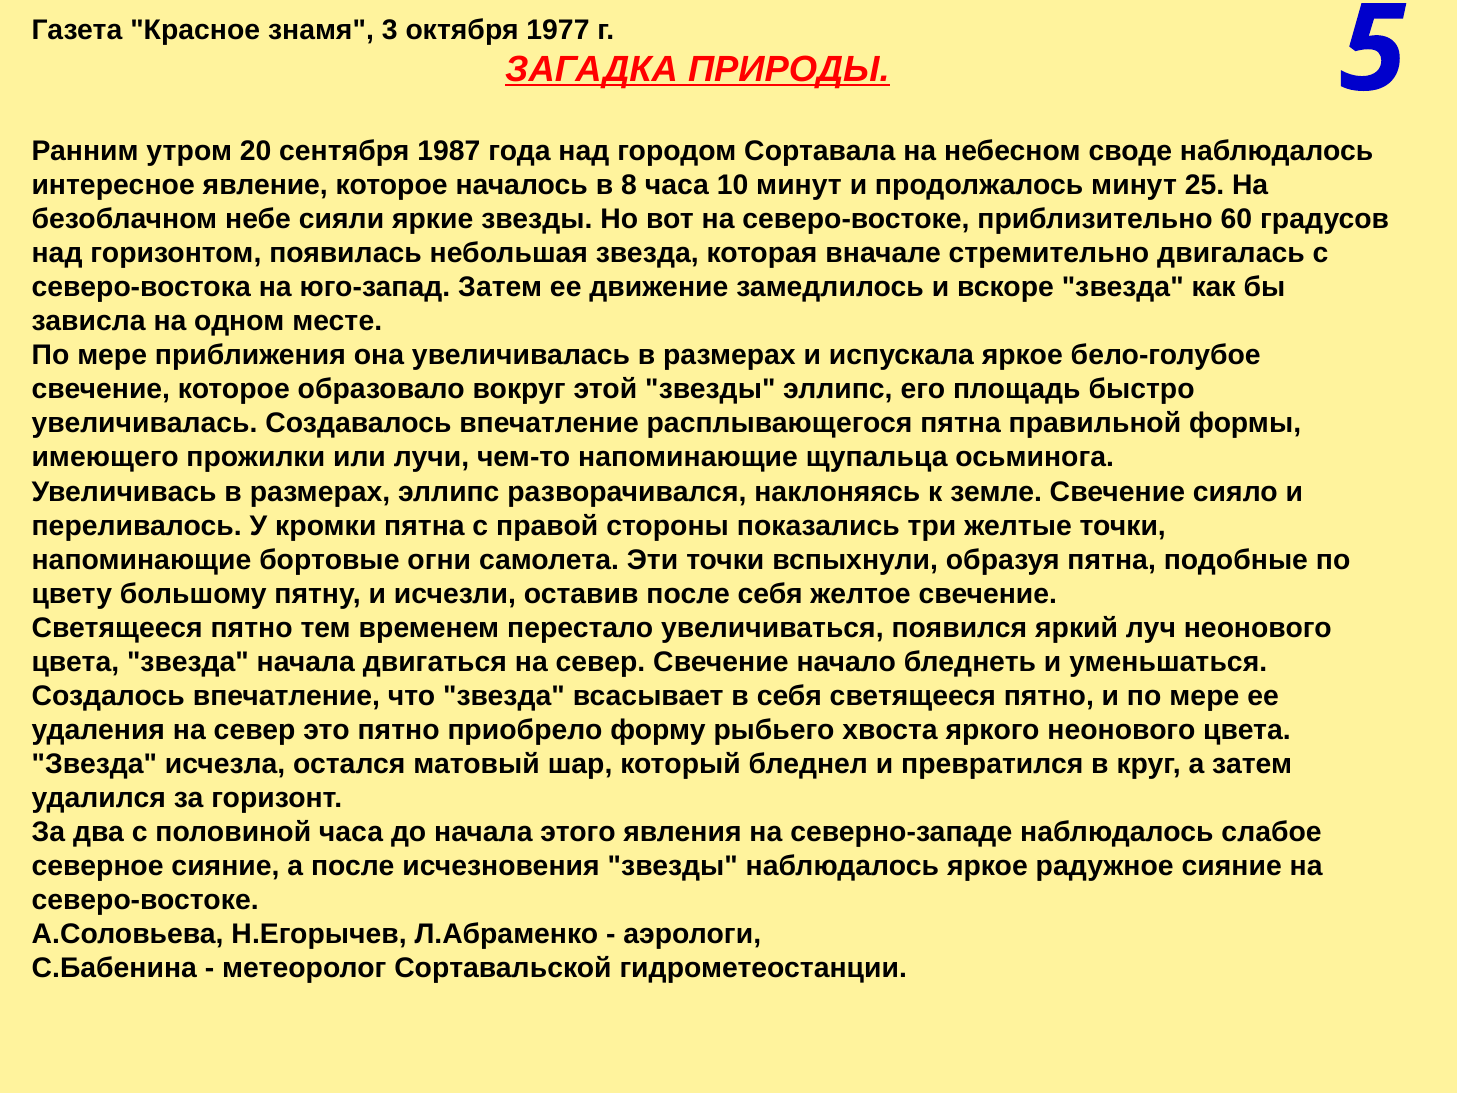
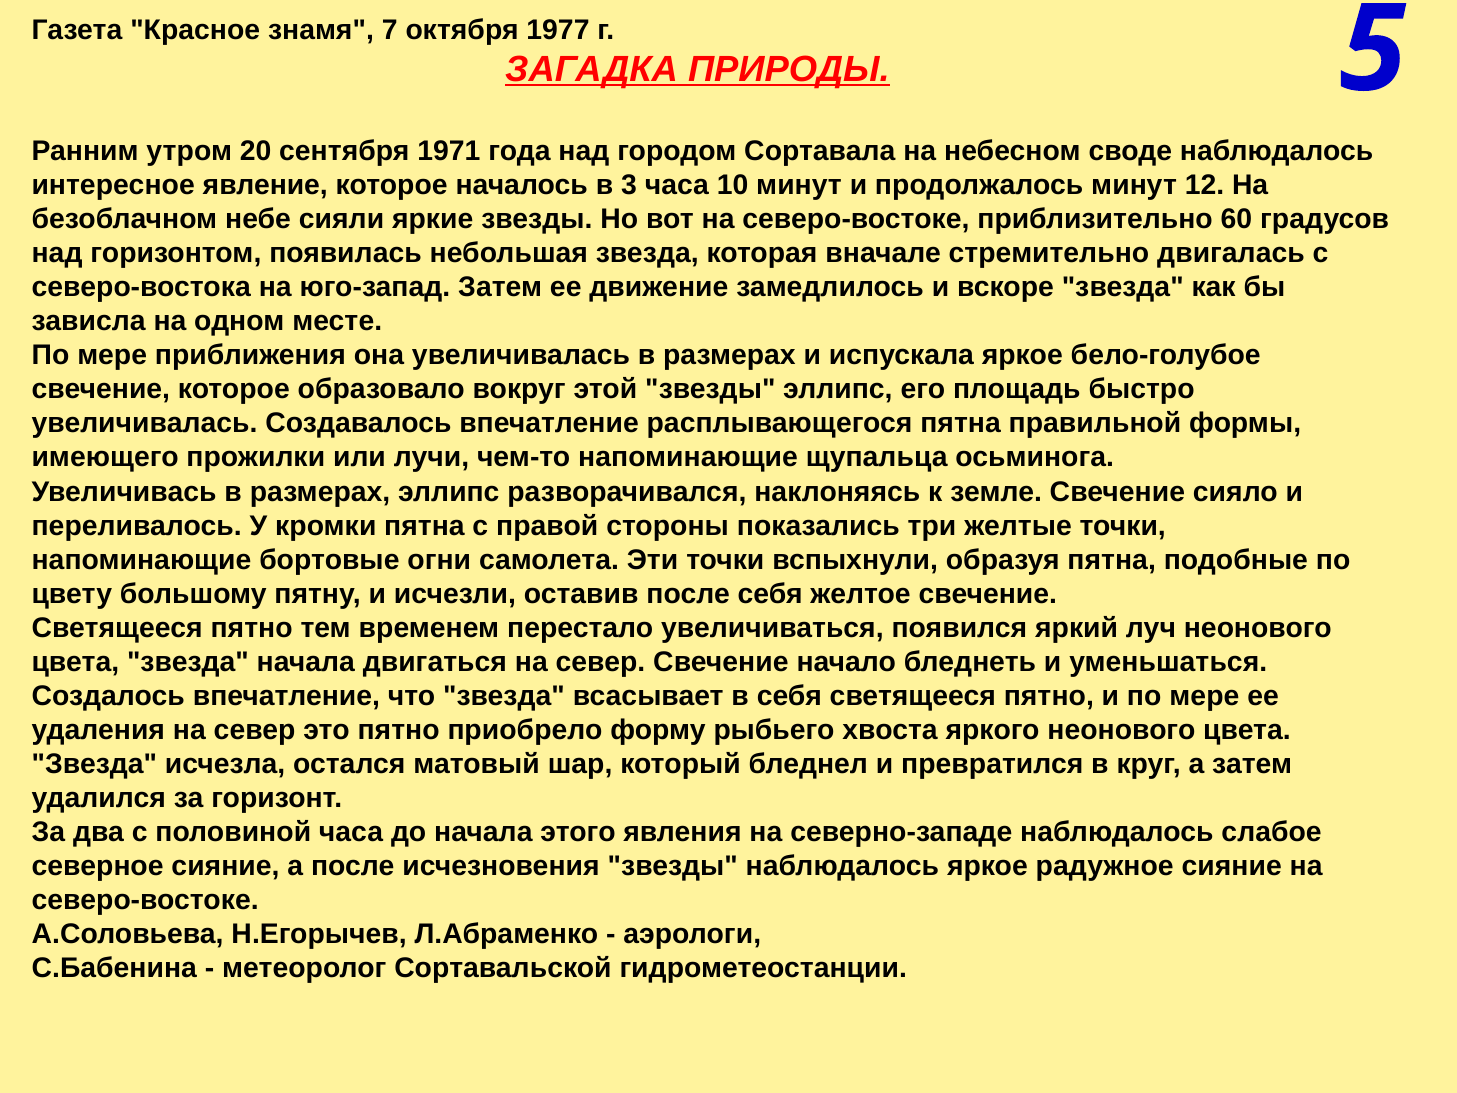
3: 3 -> 7 (390, 30)
1987: 1987 -> 1971 (449, 151)
8: 8 -> 3 (629, 185)
25: 25 -> 12 (1205, 185)
